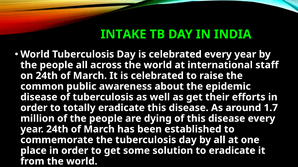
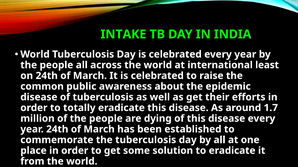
staff: staff -> least (267, 65)
